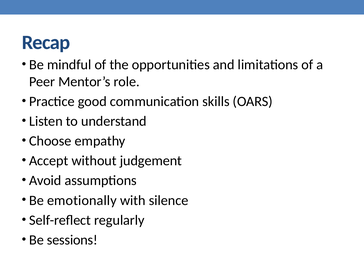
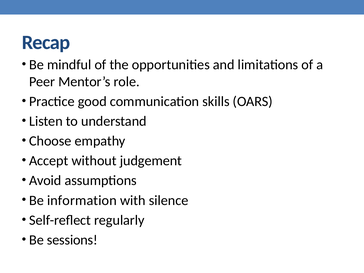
emotionally: emotionally -> information (82, 200)
